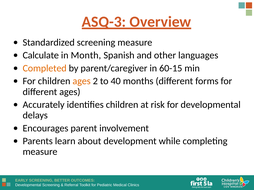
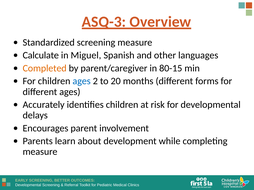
Month: Month -> Miguel (86, 55)
60-15: 60-15 -> 80-15 (171, 68)
ages colour: orange -> blue (82, 81)
40: 40 -> 20 (116, 81)
